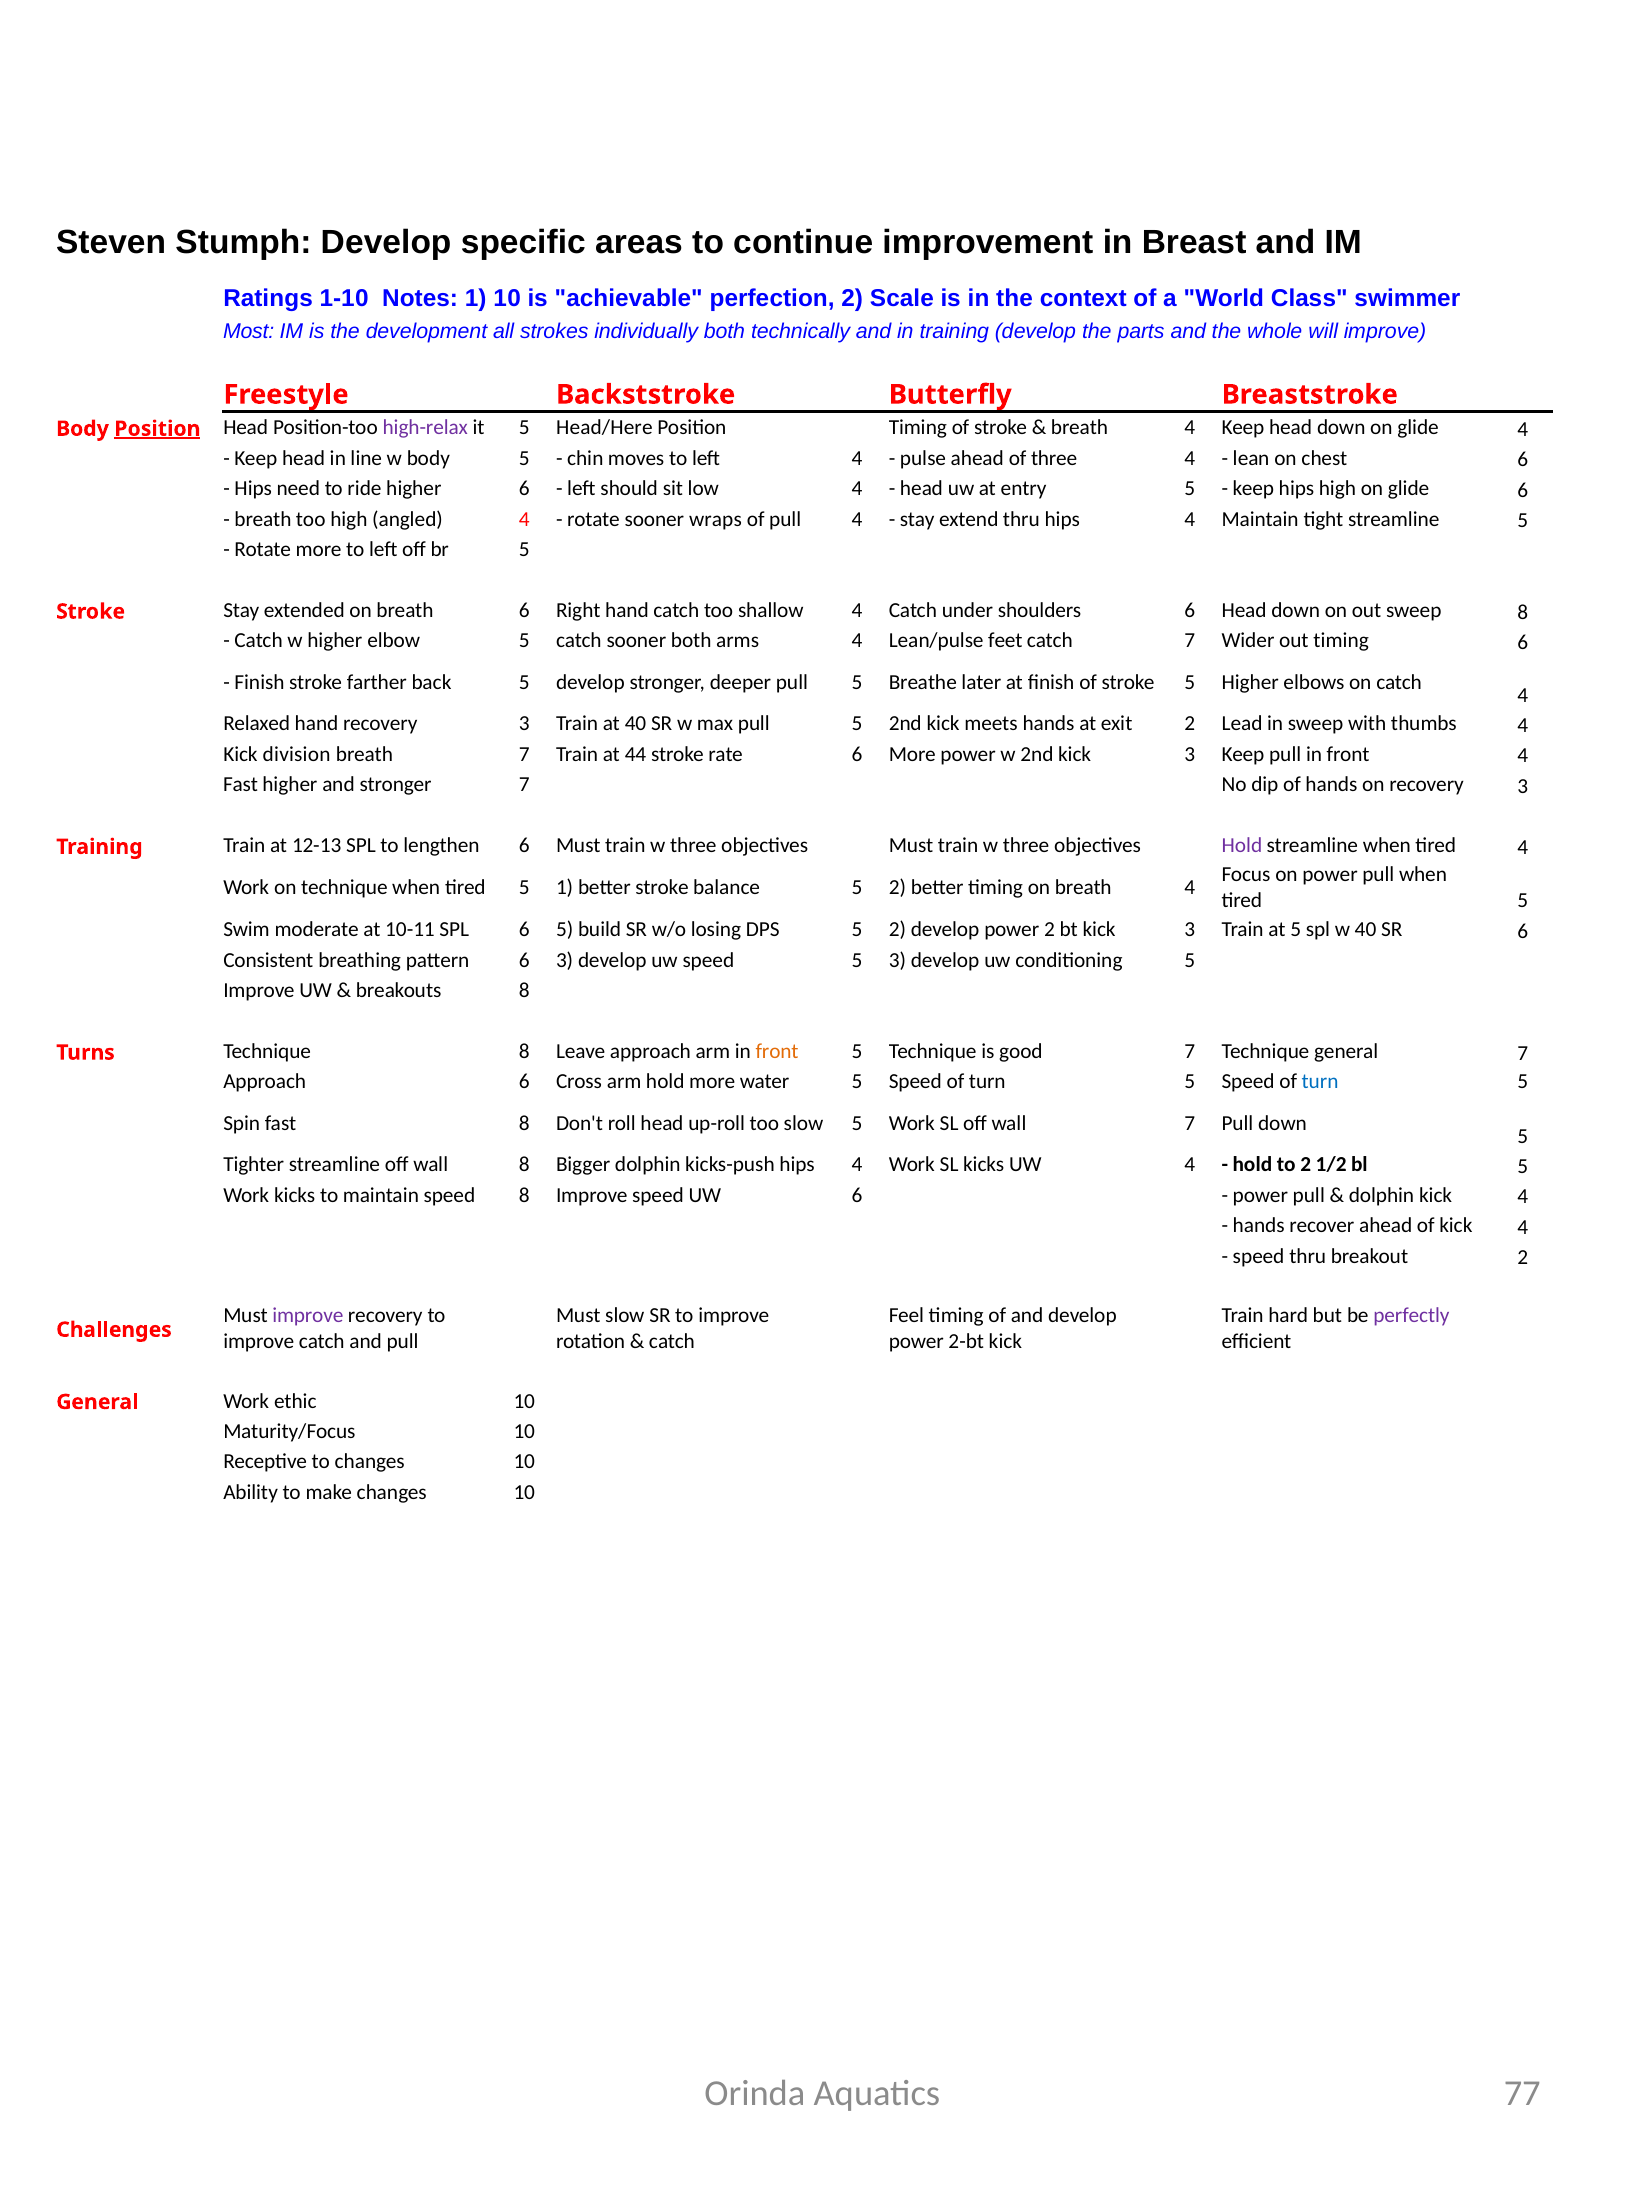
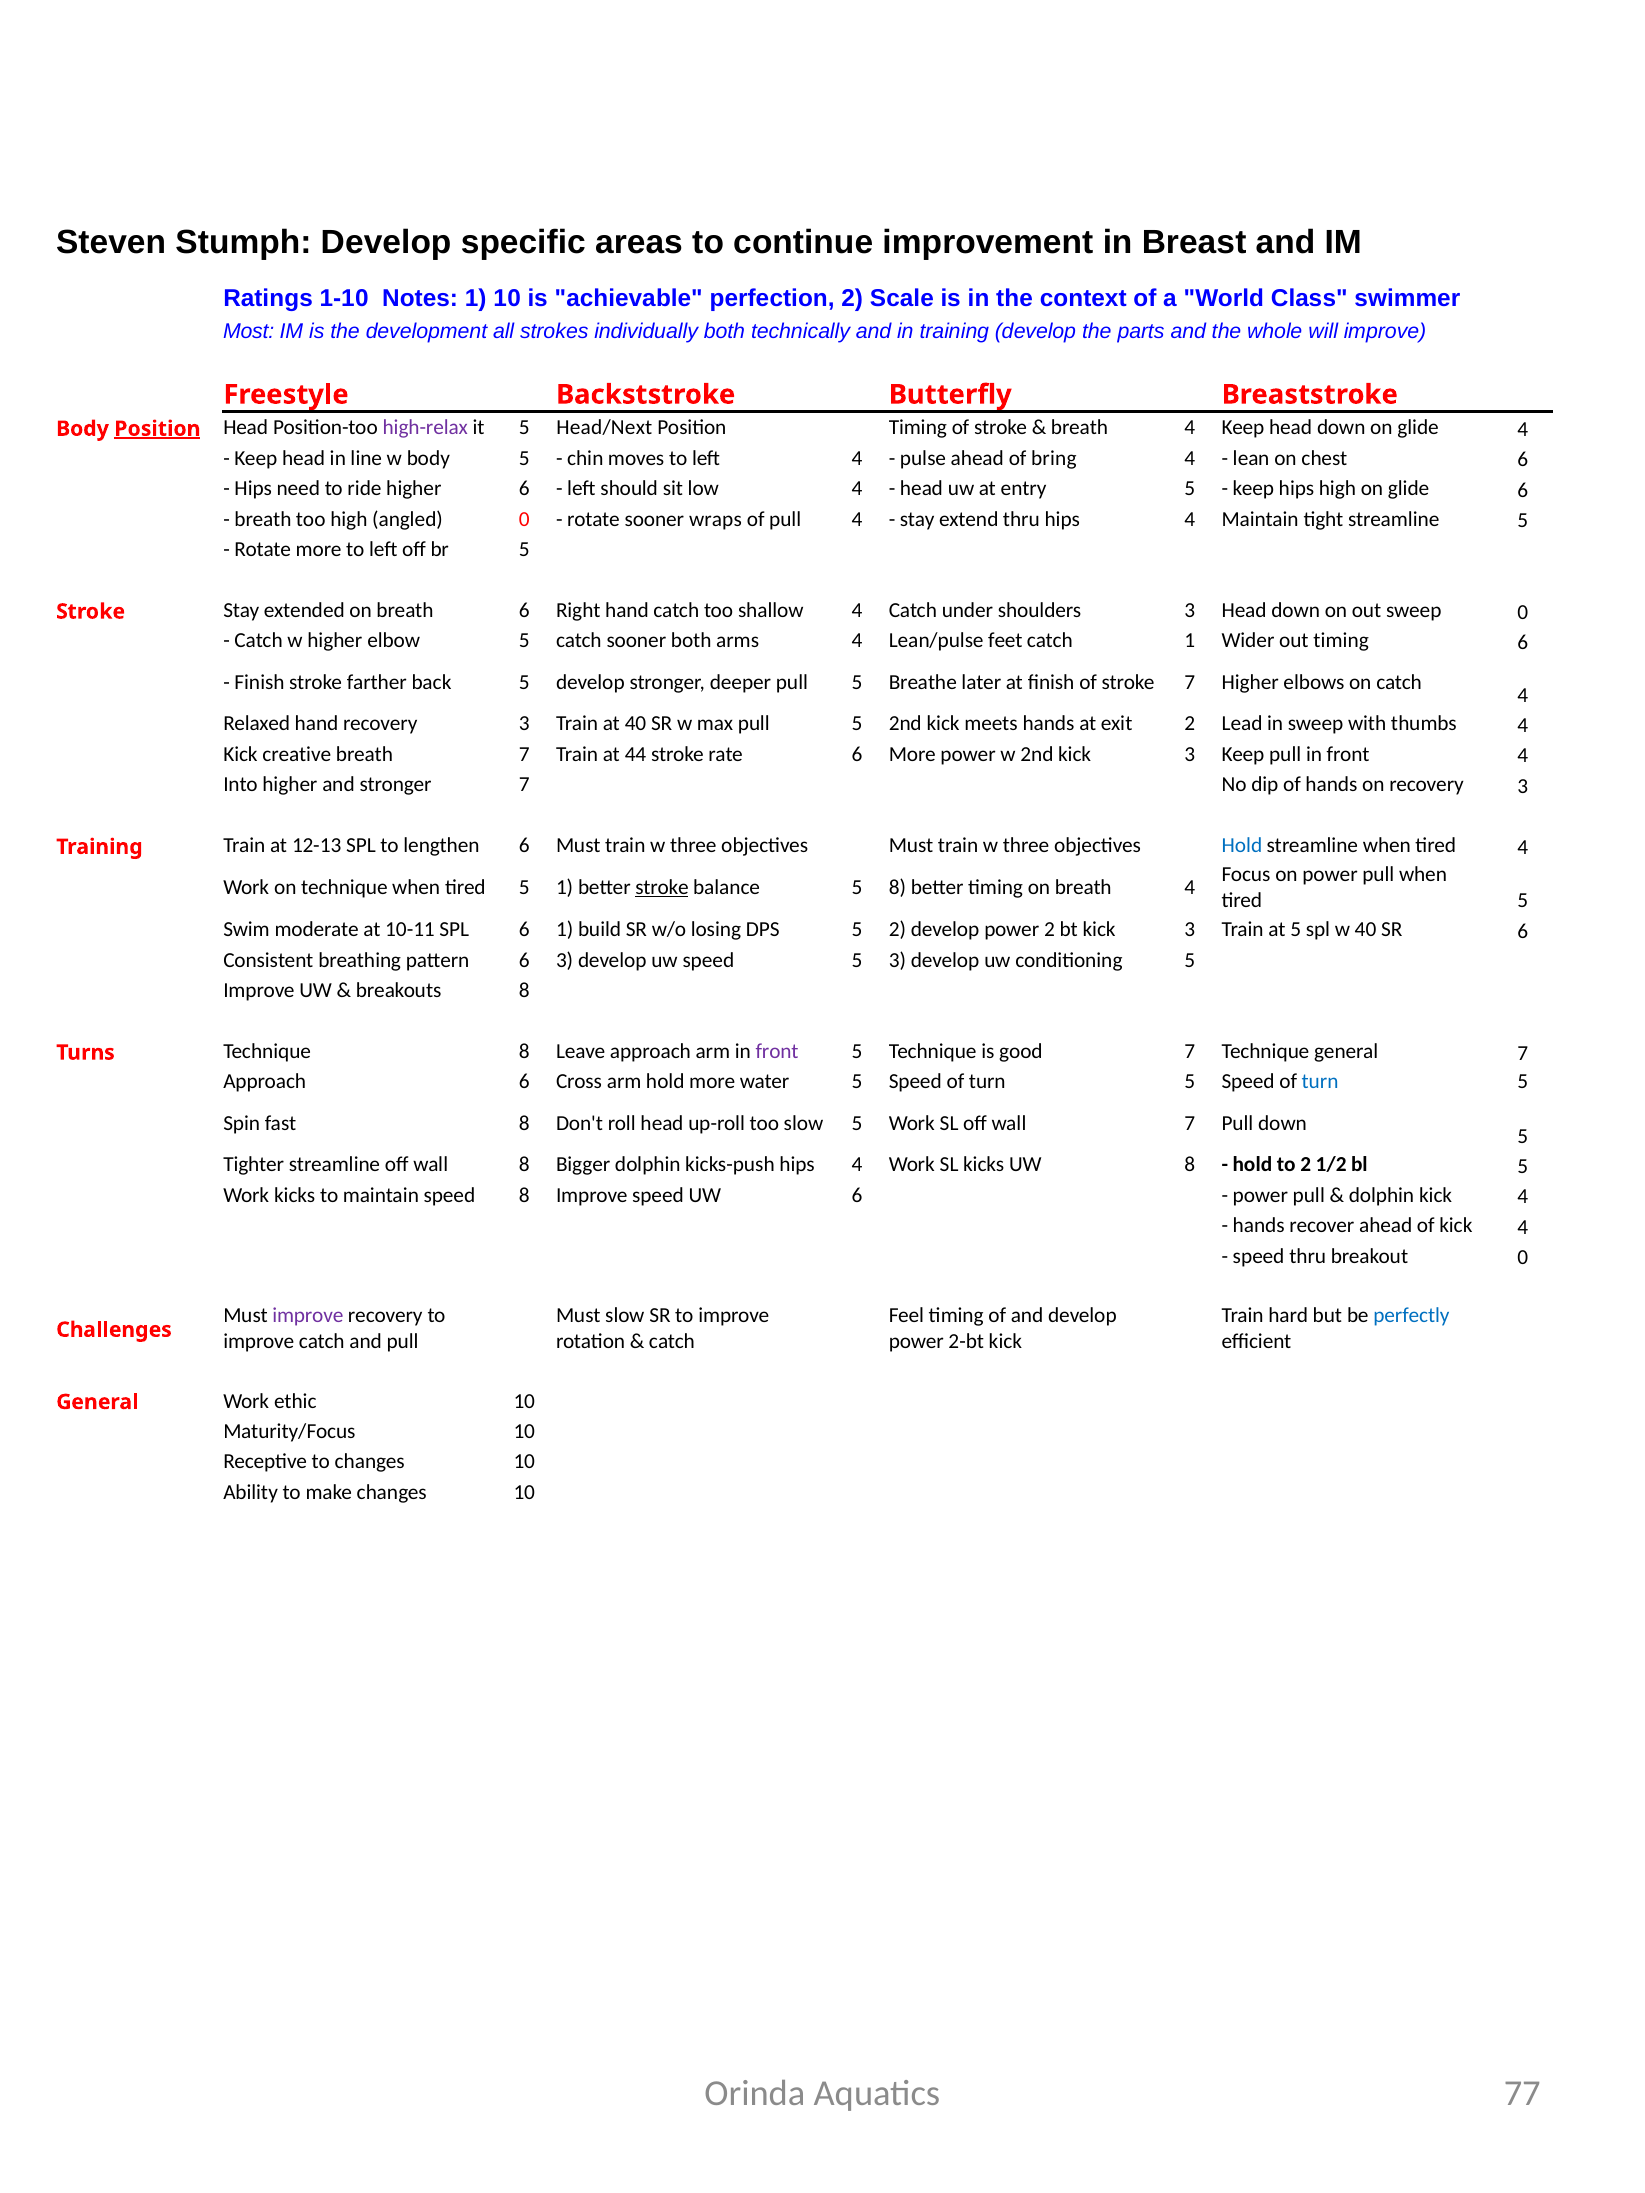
Head/Here: Head/Here -> Head/Next (604, 428)
of three: three -> bring (1054, 458)
angled 4: 4 -> 0 (524, 519)
shoulders 6: 6 -> 3 (1190, 611)
sweep 8: 8 -> 0 (1523, 612)
catch 7: 7 -> 1 (1190, 641)
stroke 5: 5 -> 7 (1190, 682)
division: division -> creative (297, 754)
Fast: Fast -> Into (241, 785)
Hold colour: purple -> blue (1242, 846)
stroke underline: none -> present (662, 888)
balance 5 2: 2 -> 8 (897, 888)
6 5: 5 -> 1 (565, 930)
front colour: orange -> purple (777, 1052)
UW 4: 4 -> 8 (1190, 1165)
breakout 2: 2 -> 0 (1523, 1258)
perfectly colour: purple -> blue (1411, 1316)
